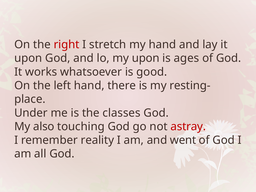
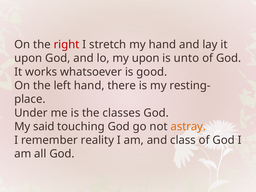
ages: ages -> unto (186, 58)
also: also -> said (44, 127)
astray colour: red -> orange (188, 127)
went: went -> class (183, 140)
